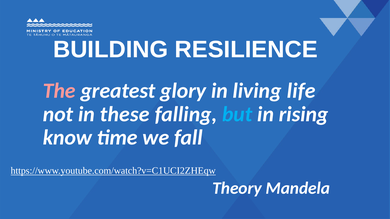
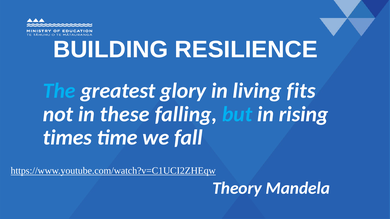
The colour: pink -> light blue (59, 91)
life: life -> fits (301, 91)
know: know -> times (67, 138)
